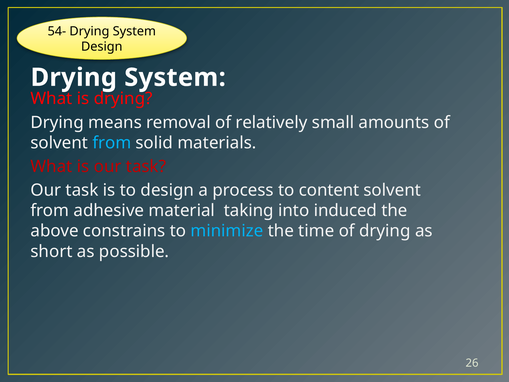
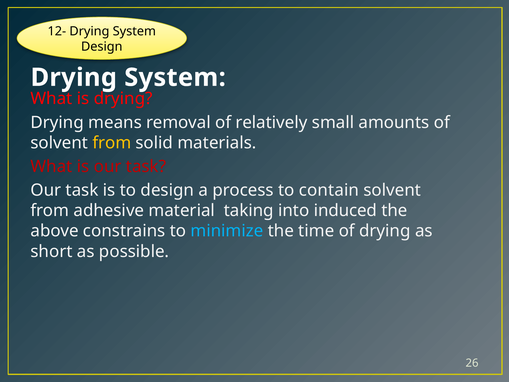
54-: 54- -> 12- (57, 31)
from colour: light blue -> yellow (112, 143)
content: content -> contain (329, 190)
